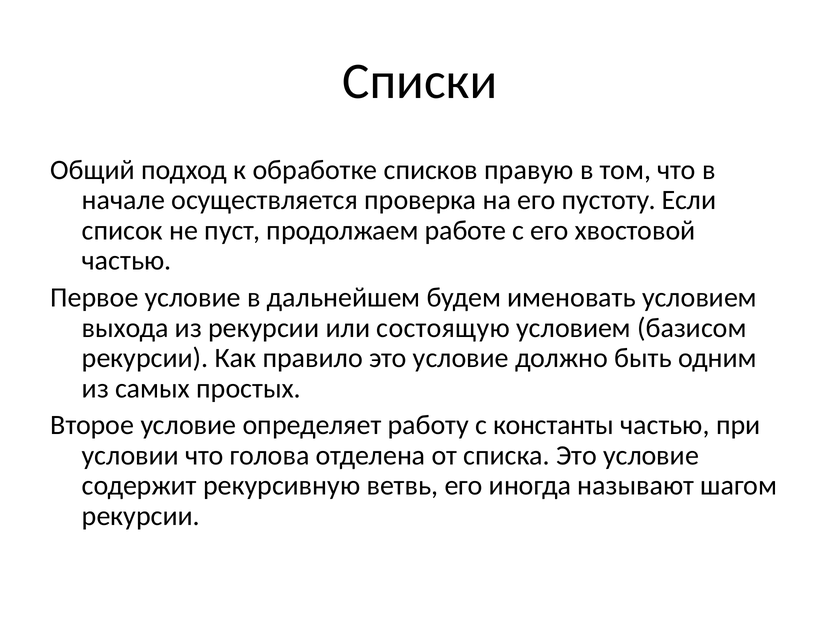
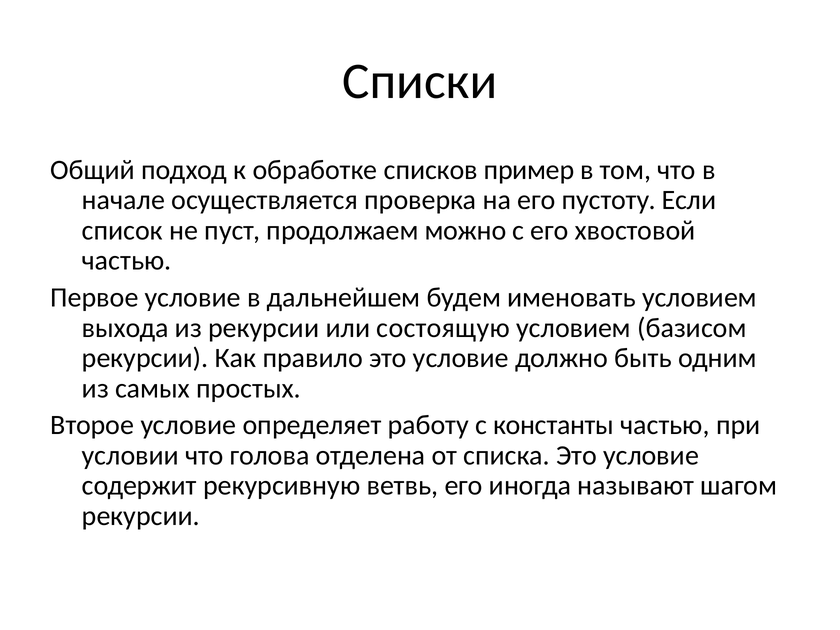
правую: правую -> пример (529, 170)
работе: работе -> можно (466, 230)
